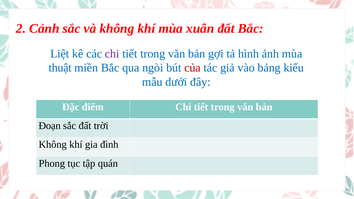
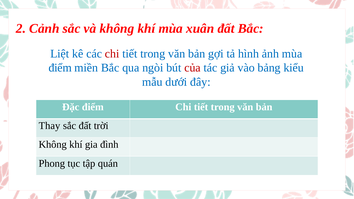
chi colour: purple -> red (112, 54)
thuật: thuật -> điểm (60, 68)
Đoạn: Đoạn -> Thay (49, 126)
